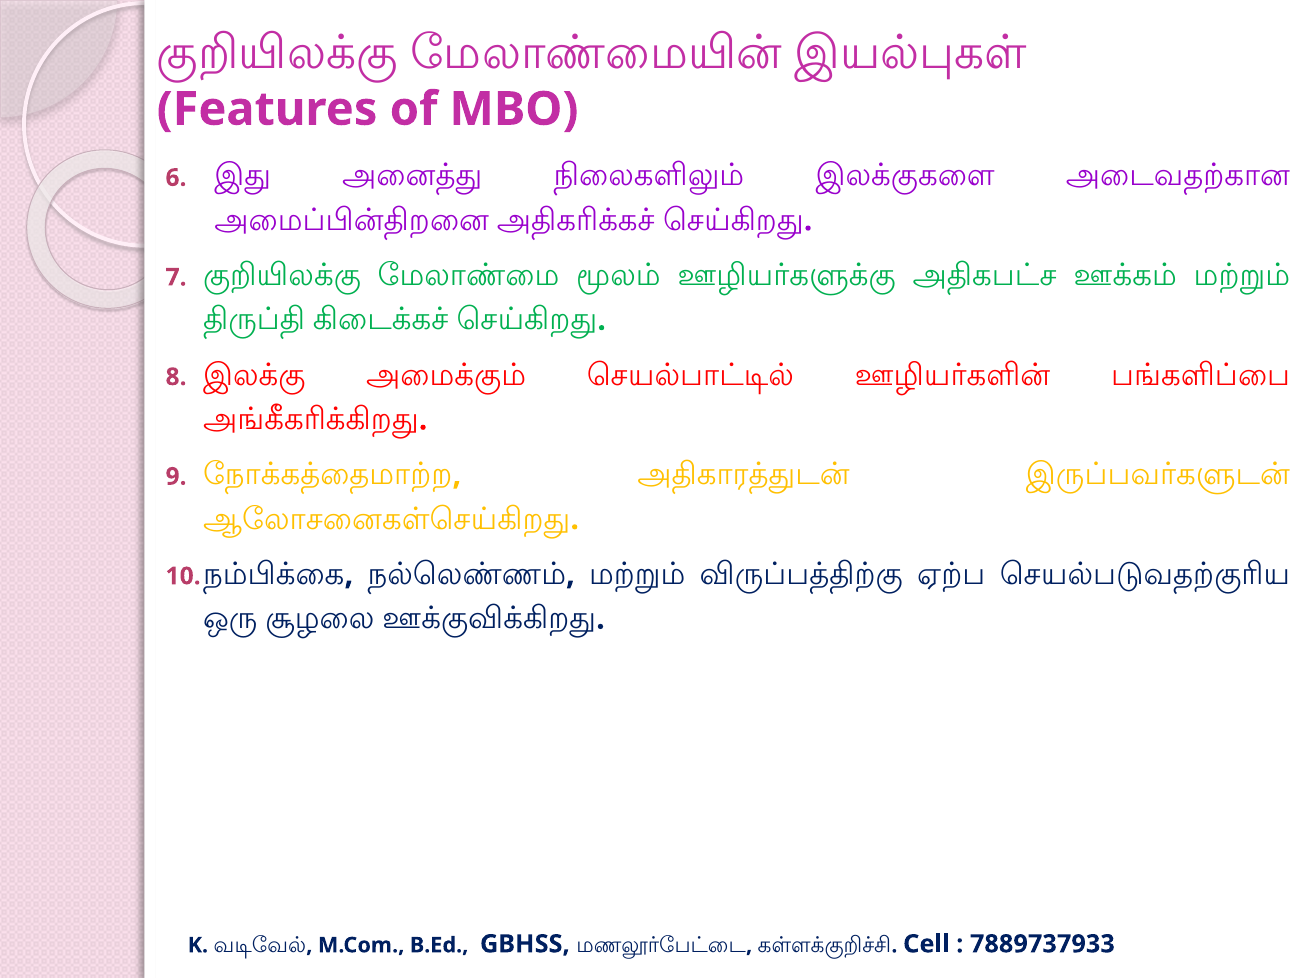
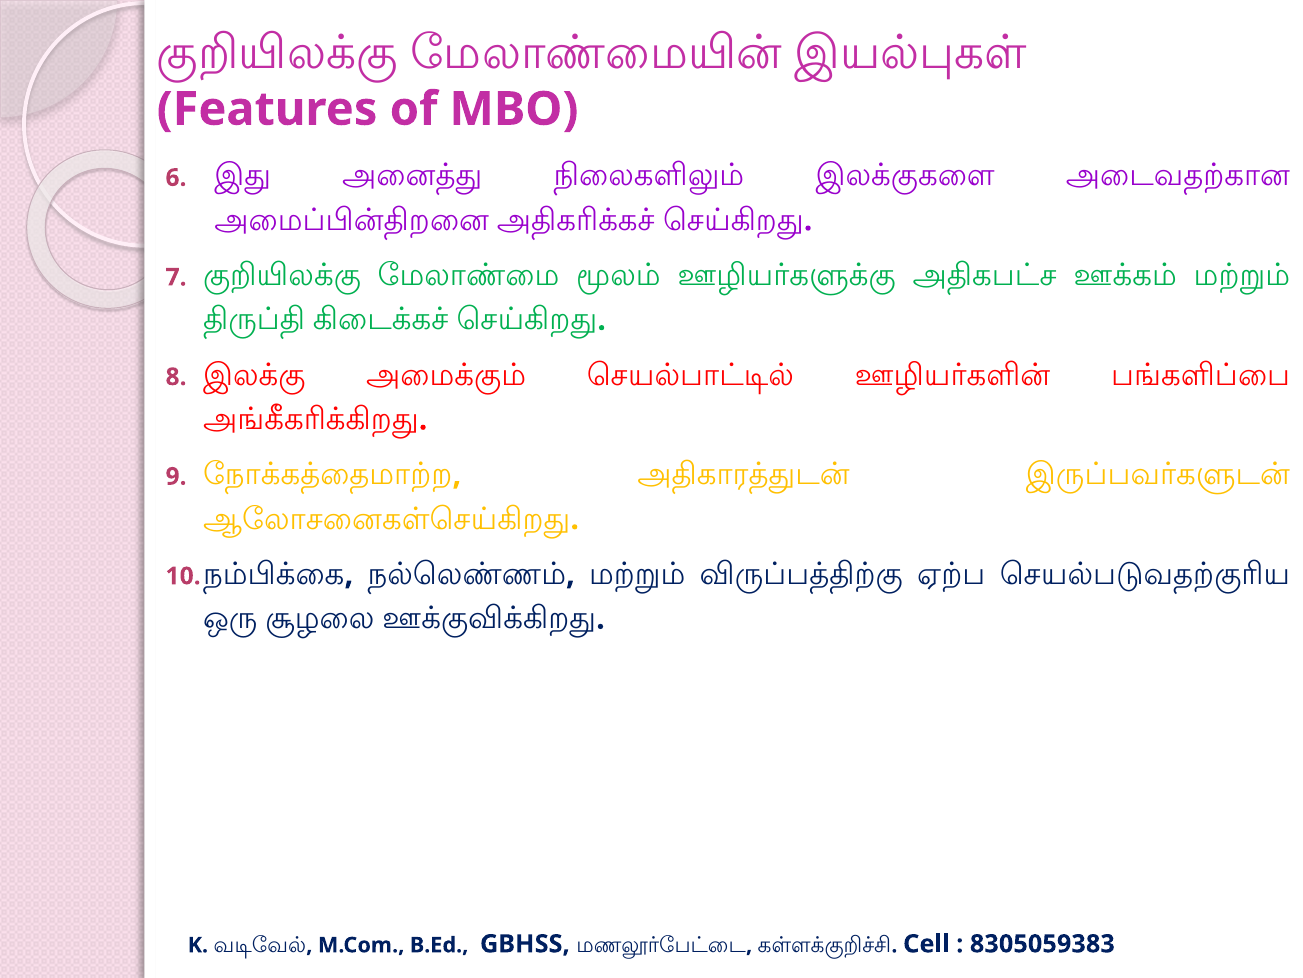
7889737933: 7889737933 -> 8305059383 (1042, 943)
